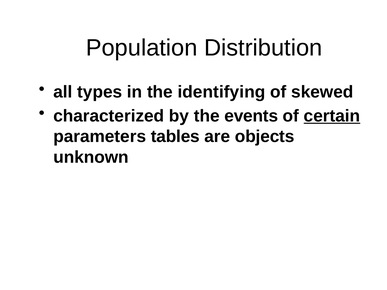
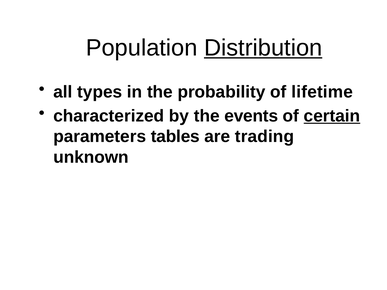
Distribution underline: none -> present (263, 48)
identifying: identifying -> probability (221, 92)
skewed: skewed -> lifetime (322, 92)
objects: objects -> trading (265, 137)
